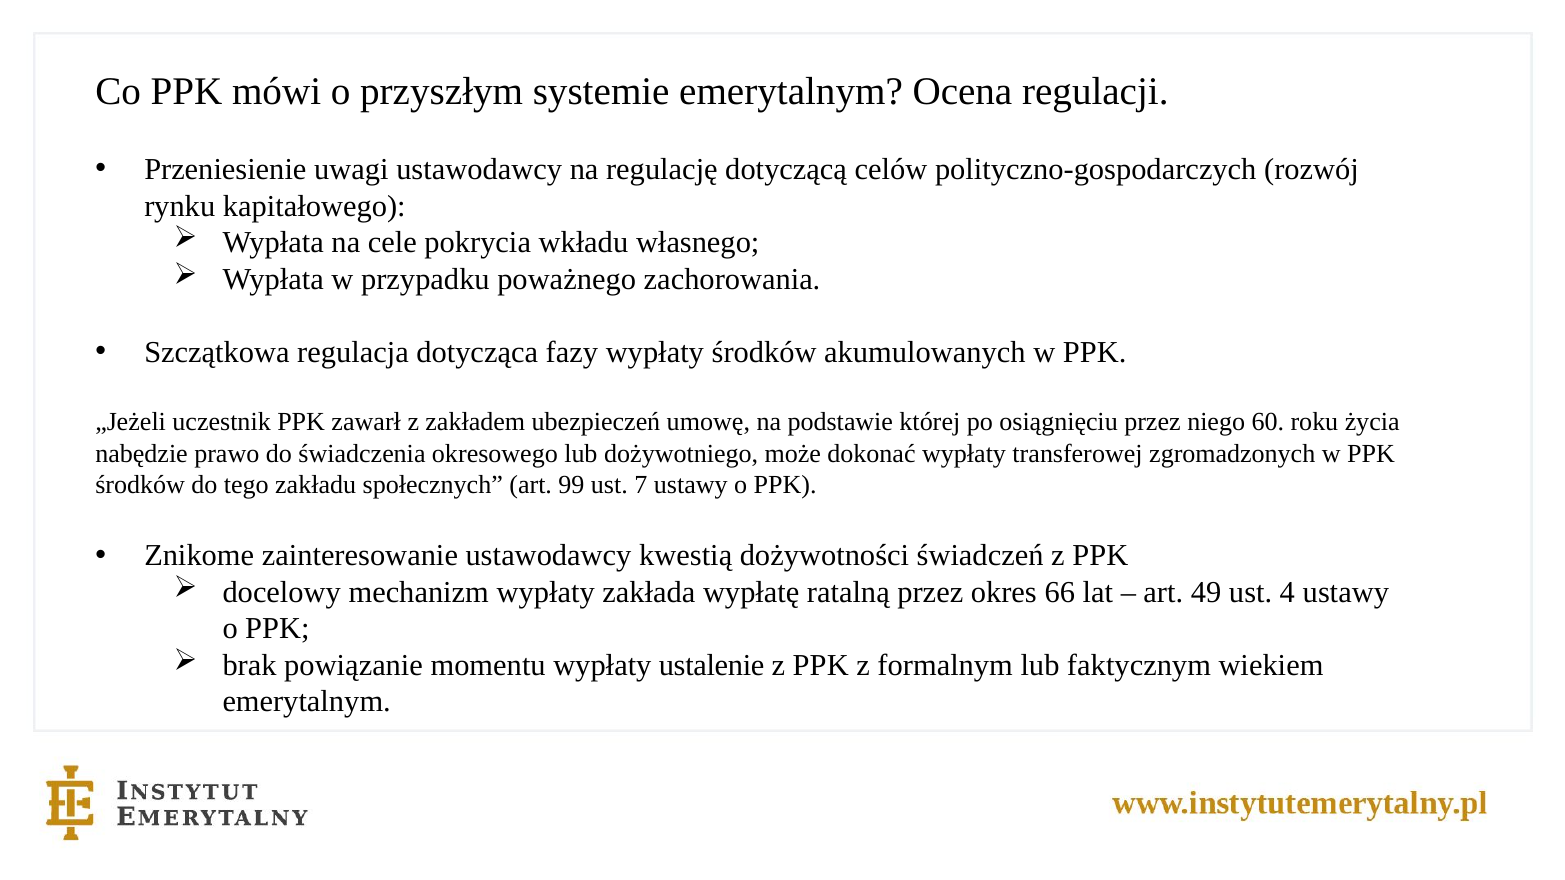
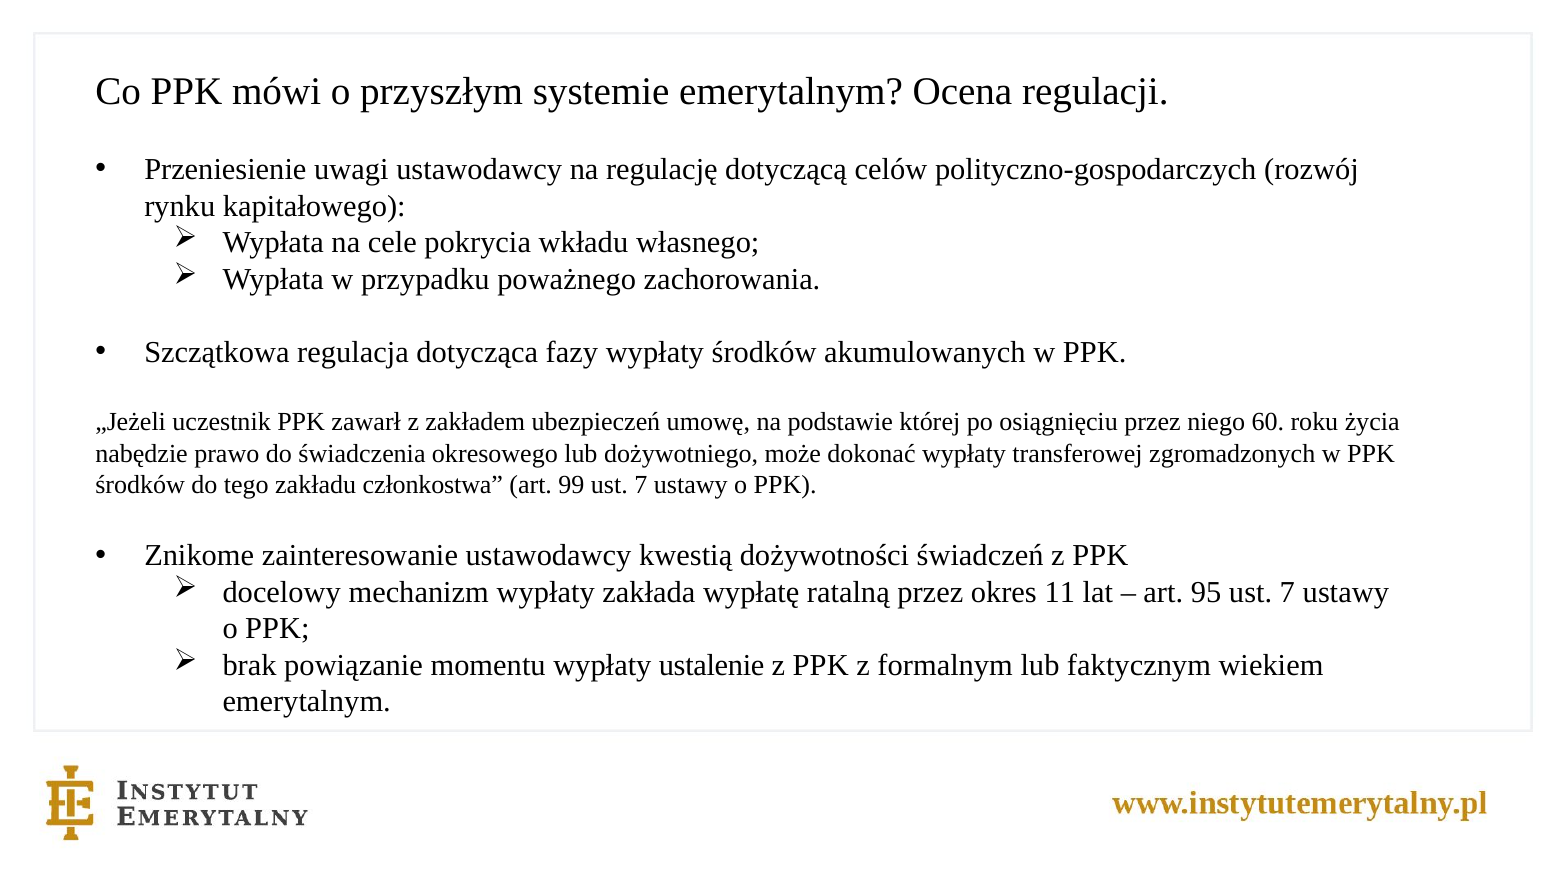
społecznych: społecznych -> członkostwa (433, 485)
66: 66 -> 11 (1060, 592)
49: 49 -> 95 (1206, 592)
4: 4 -> 7 (1287, 592)
